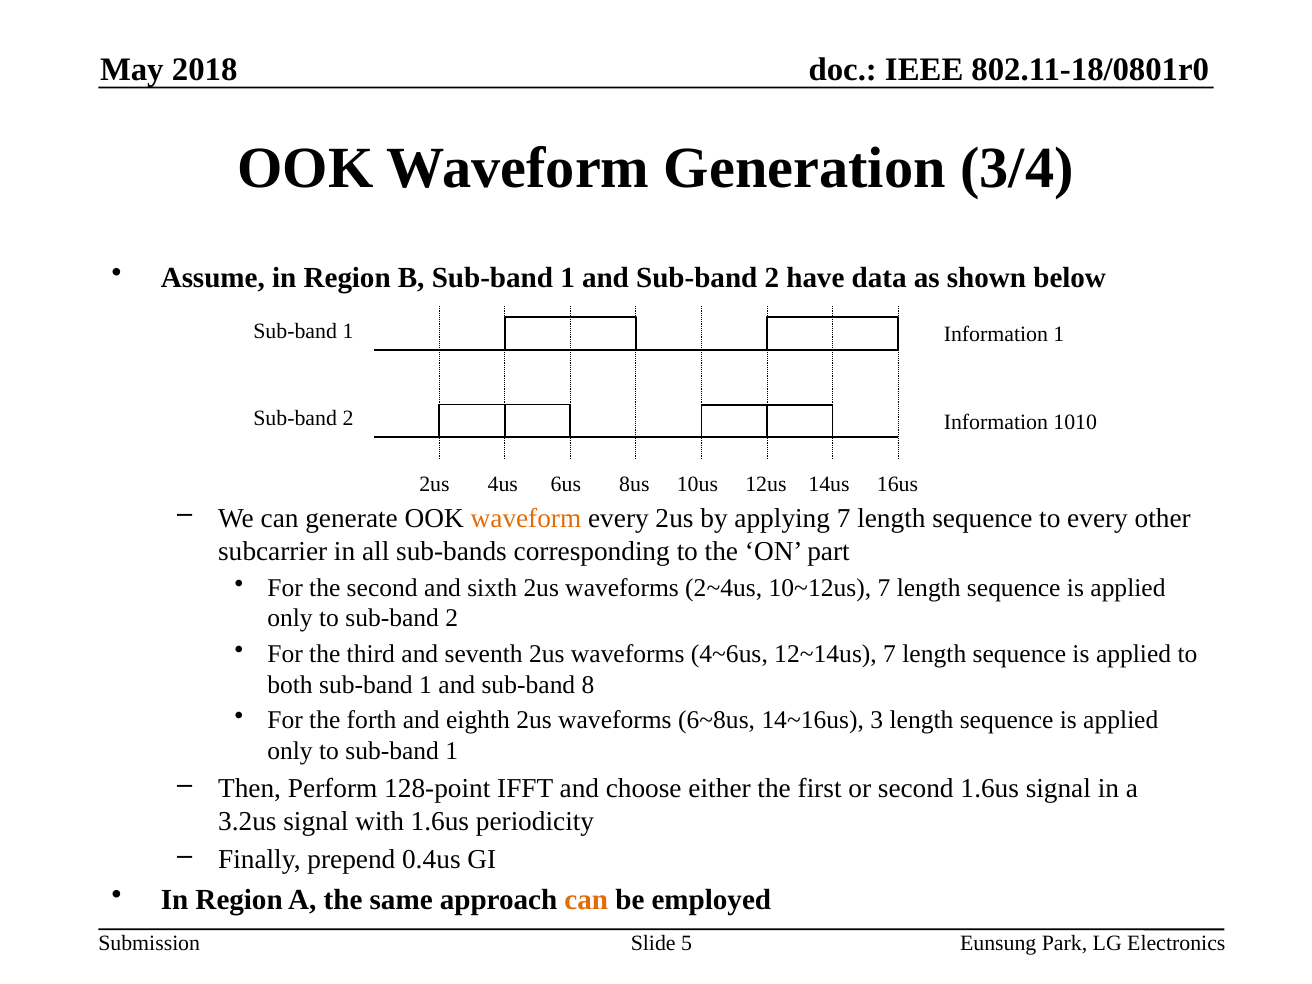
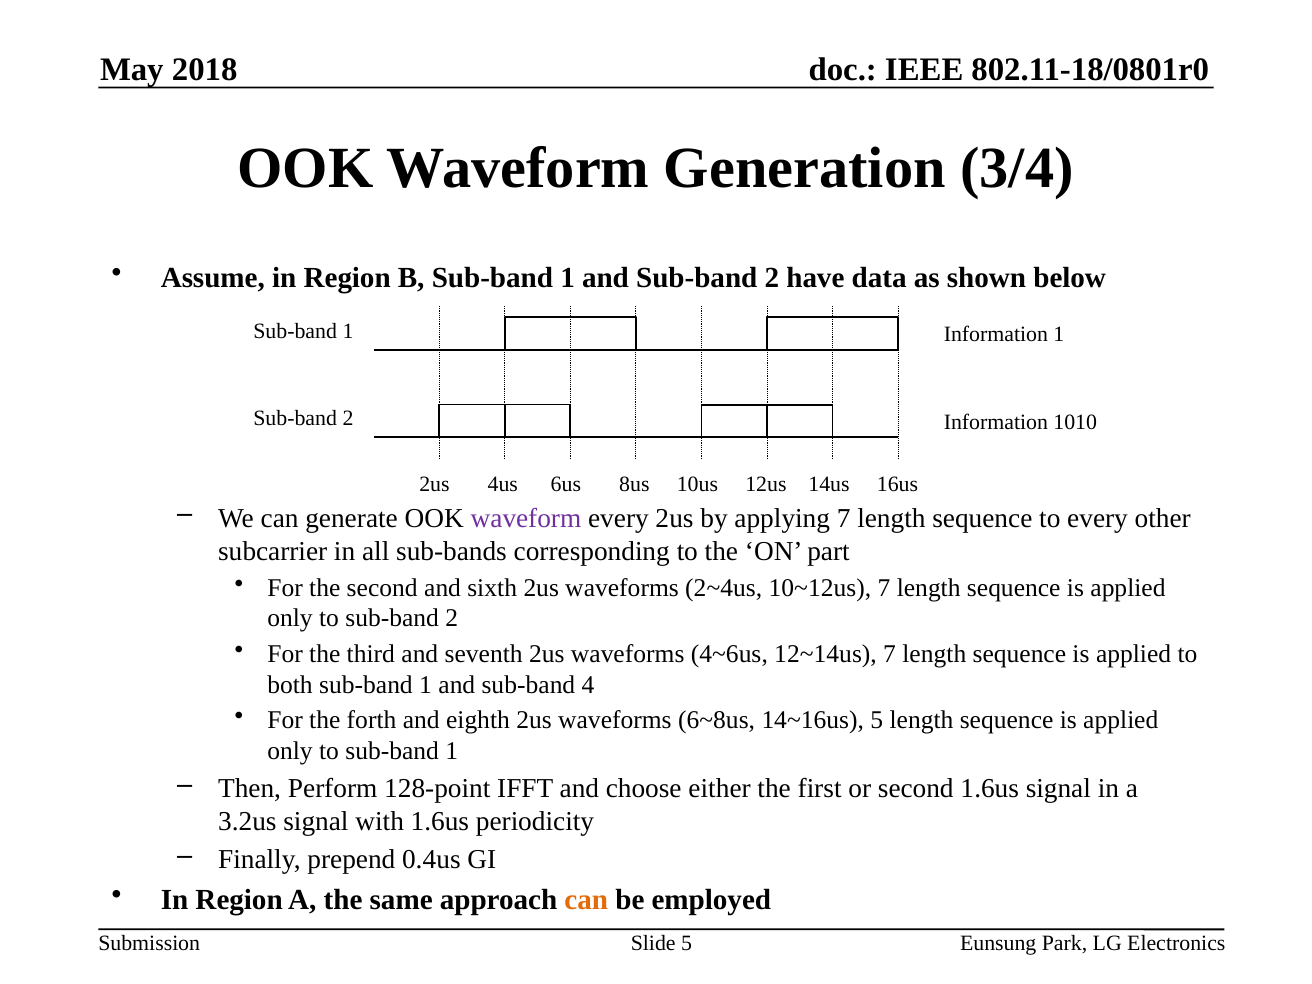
waveform colour: orange -> purple (526, 518)
8: 8 -> 4 (588, 685)
14~16us 3: 3 -> 5 (877, 721)
